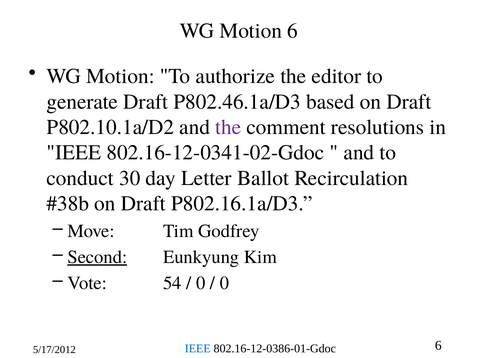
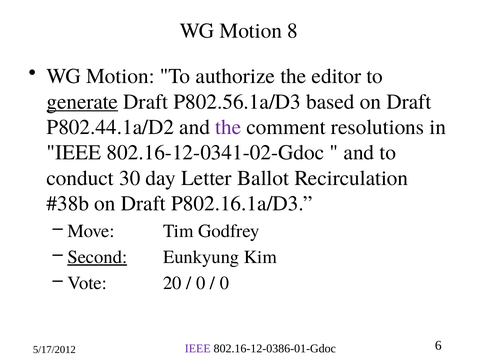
Motion 6: 6 -> 8 (293, 31)
generate underline: none -> present (82, 102)
P802.46.1a/D3: P802.46.1a/D3 -> P802.56.1a/D3 (237, 102)
P802.10.1a/D2: P802.10.1a/D2 -> P802.44.1a/D2 (110, 127)
54: 54 -> 20 (172, 283)
IEEE colour: blue -> purple (198, 349)
